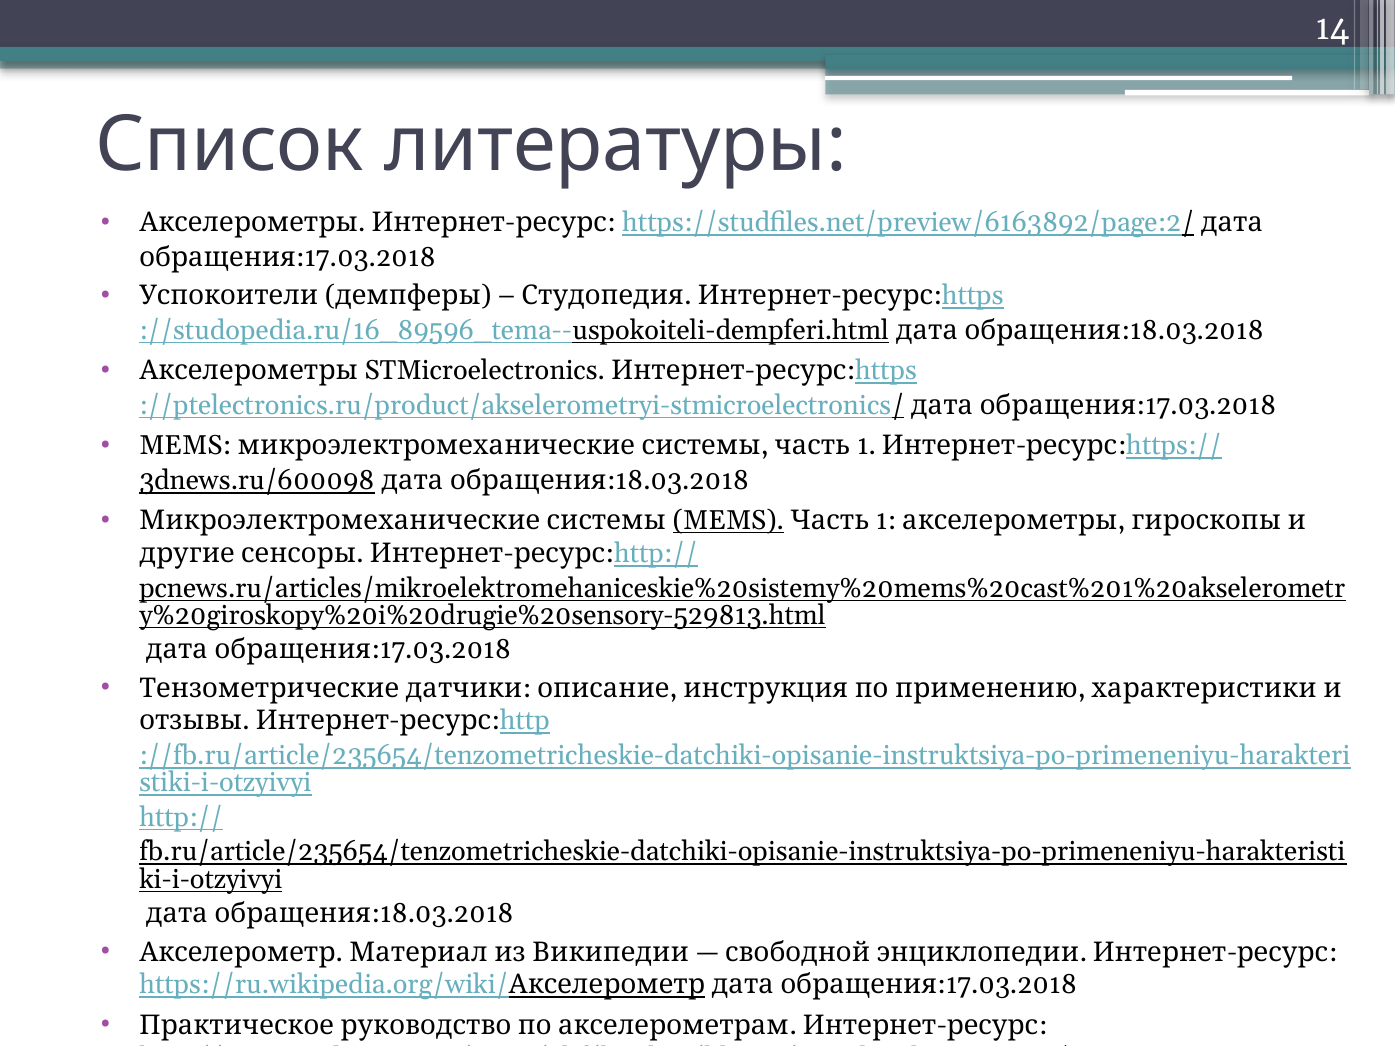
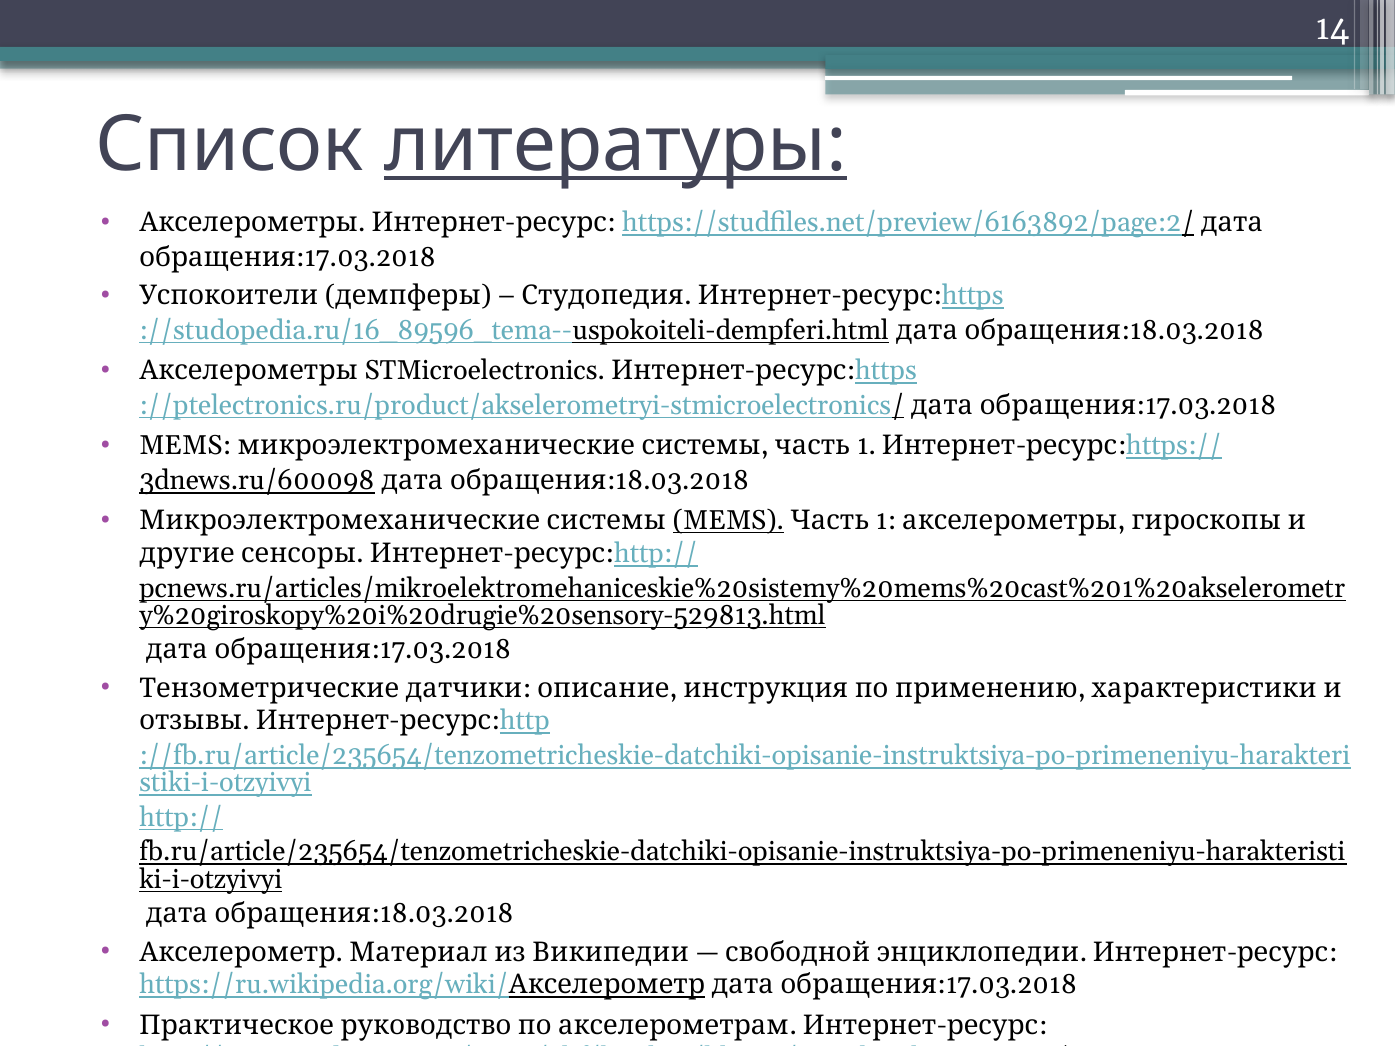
литературы underline: none -> present (615, 145)
